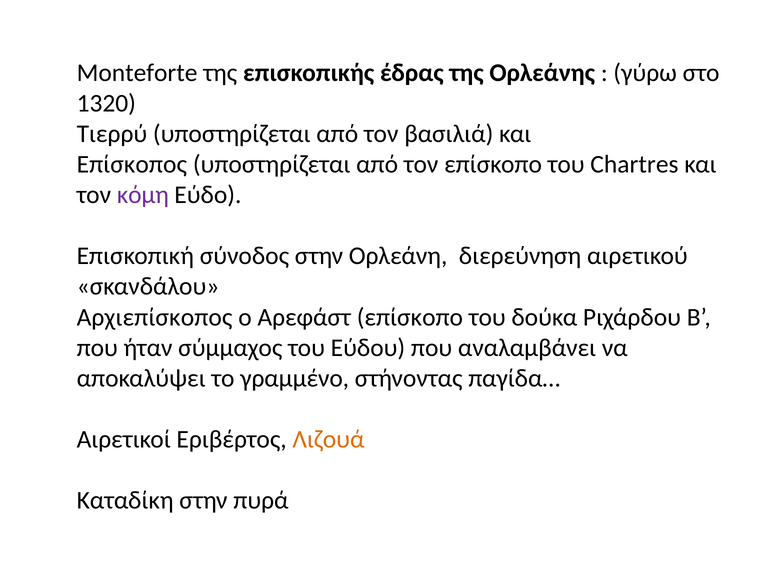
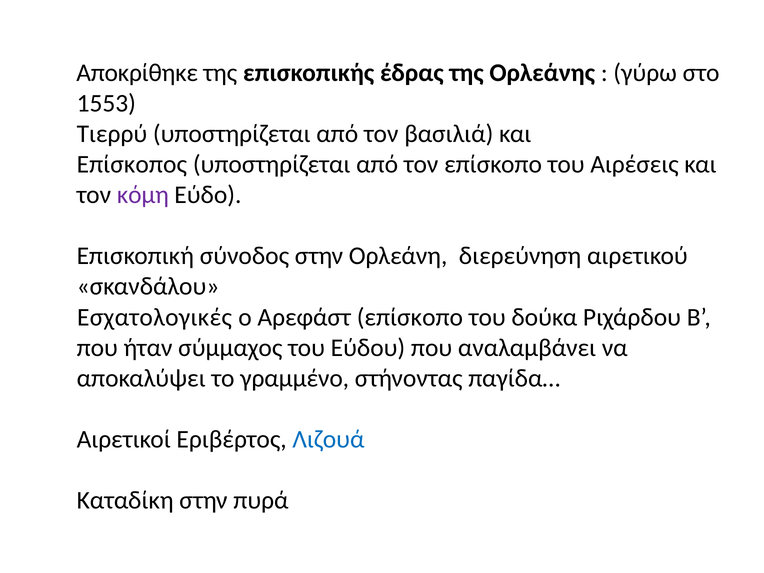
Monteforte: Monteforte -> Αποκρίθηκε (137, 73)
1320: 1320 -> 1553 (106, 103)
Chartres: Chartres -> Αιρέσεις (634, 164)
Αρχιεπίσκοπος: Αρχιεπίσκοπος -> Εσχατολογικές (154, 317)
Λιζουά colour: orange -> blue (328, 439)
